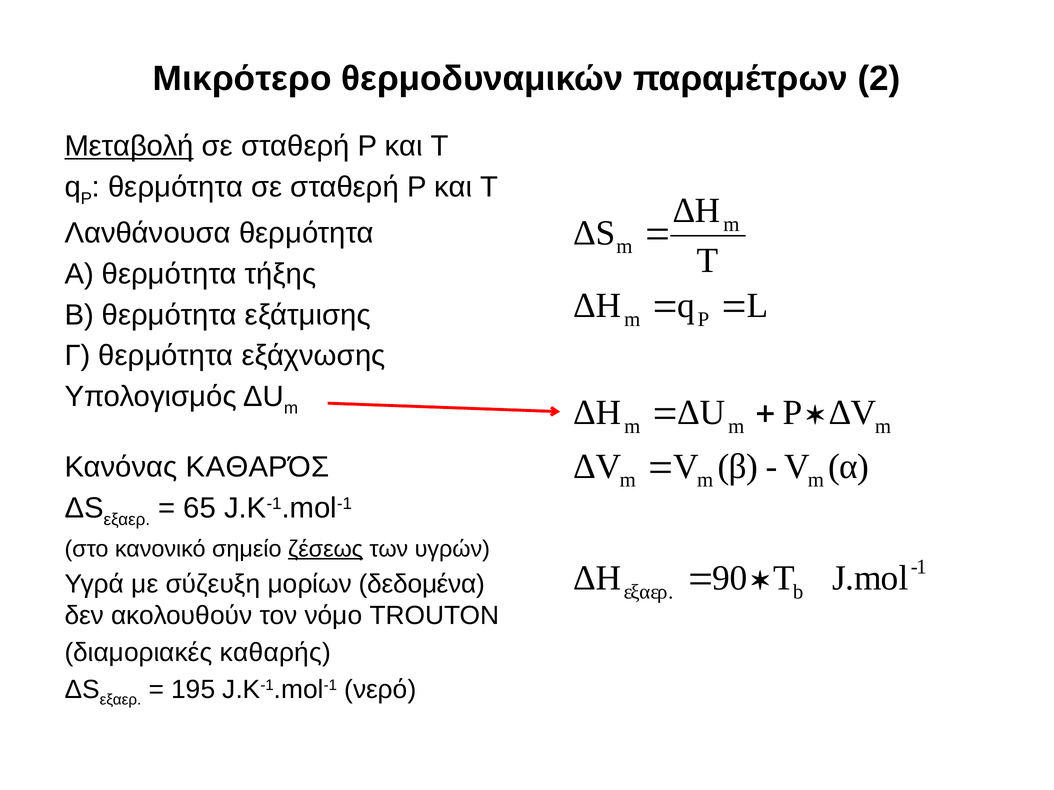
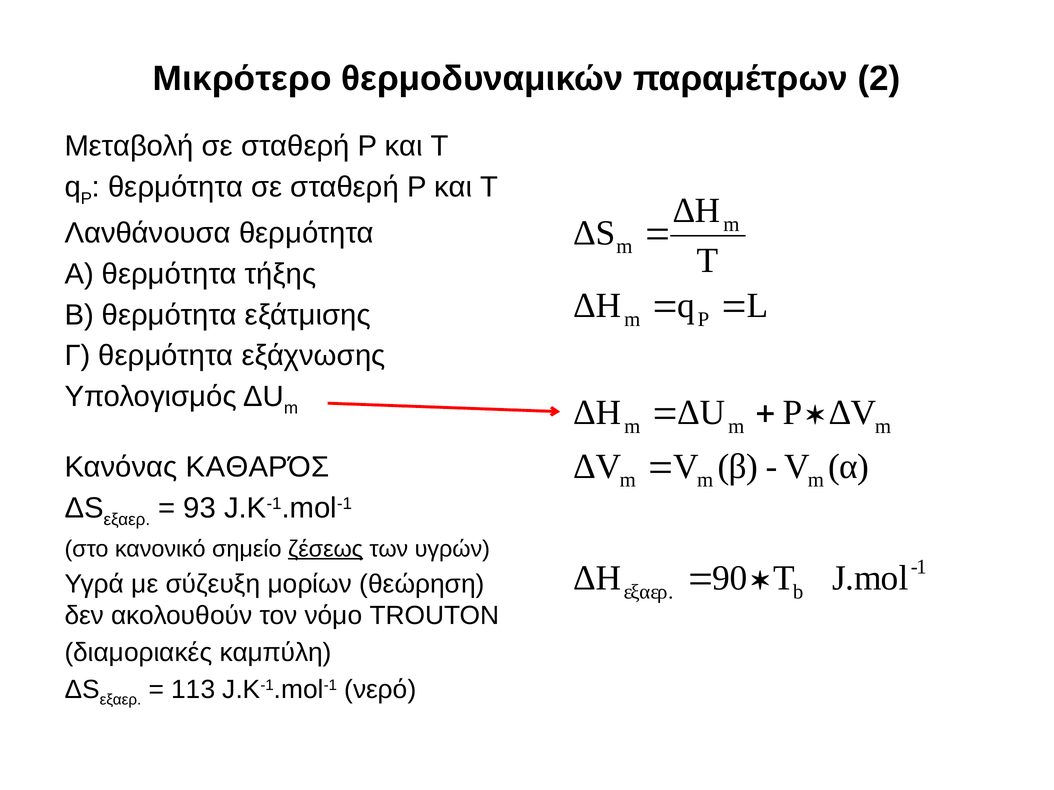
Μεταβολή underline: present -> none (129, 146)
65: 65 -> 93 (200, 508)
δεδομένα: δεδομένα -> θεώρηση (422, 584)
καθαρής: καθαρής -> καμπύλη (276, 653)
195: 195 -> 113 (193, 690)
